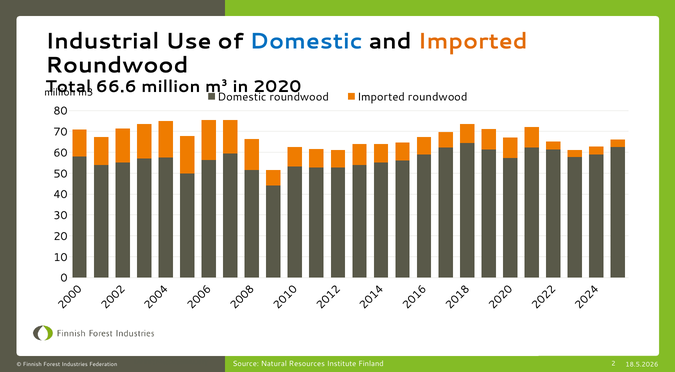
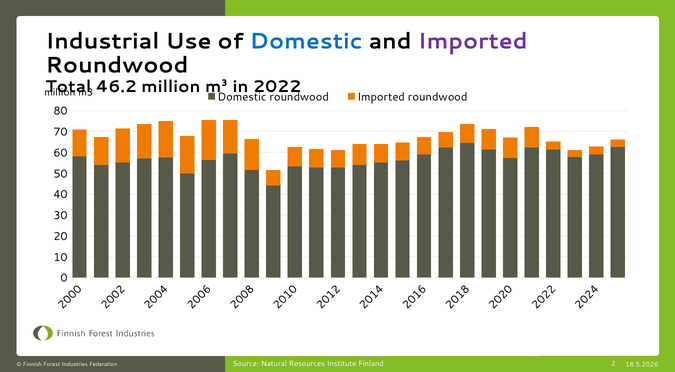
Imported colour: orange -> purple (473, 41)
66.6: 66.6 -> 46.2 (116, 87)
2020: 2020 -> 2022 (277, 87)
